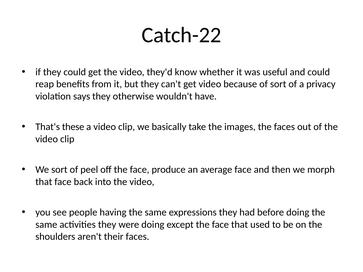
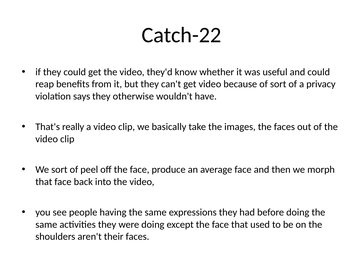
these: these -> really (73, 127)
